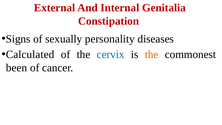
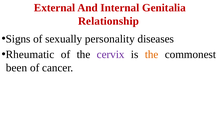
Constipation: Constipation -> Relationship (108, 21)
Calculated: Calculated -> Rheumatic (30, 54)
cervix colour: blue -> purple (111, 54)
